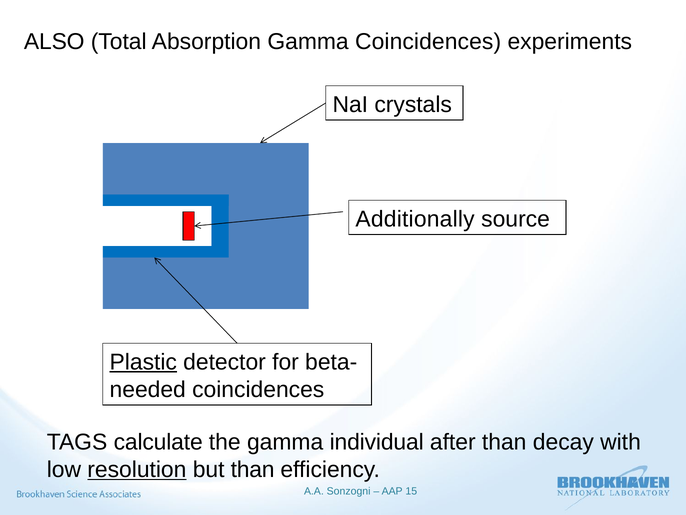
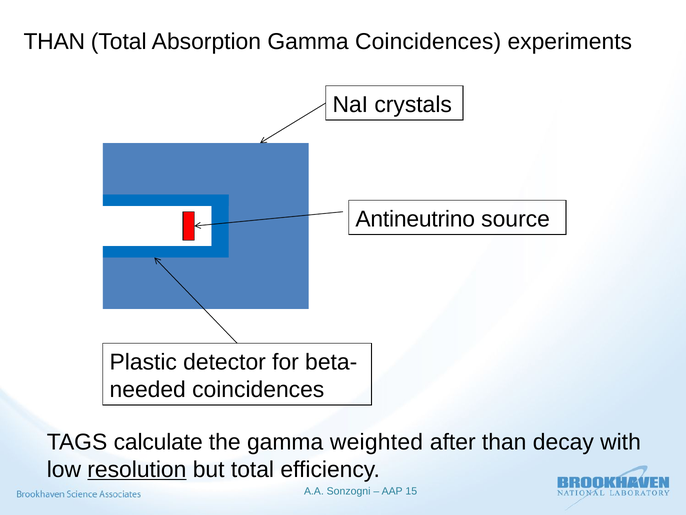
ALSO: ALSO -> THAN (54, 42)
Additionally: Additionally -> Antineutrino (415, 219)
Plastic underline: present -> none (143, 362)
individual: individual -> weighted (376, 442)
but than: than -> total (252, 469)
